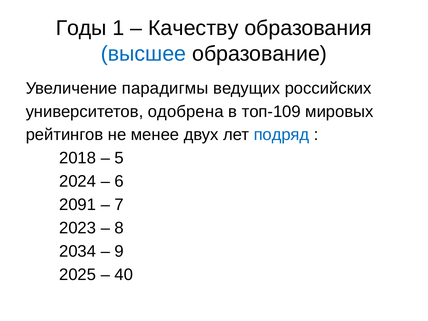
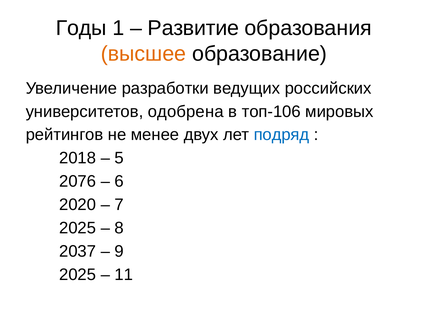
Качеству: Качеству -> Развитие (193, 28)
высшее colour: blue -> orange (143, 54)
парадигмы: парадигмы -> разработки (165, 88)
топ-109: топ-109 -> топ-106 (271, 112)
2024: 2024 -> 2076 (78, 181)
2091: 2091 -> 2020 (78, 205)
2023: 2023 -> 2025 (78, 228)
2034: 2034 -> 2037 (78, 251)
40: 40 -> 11 (124, 275)
